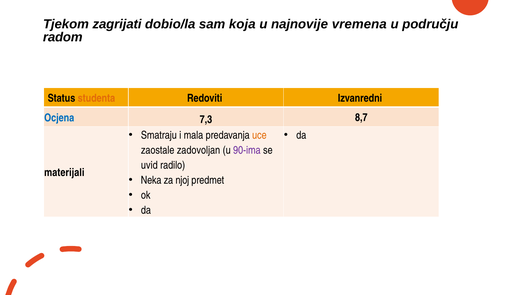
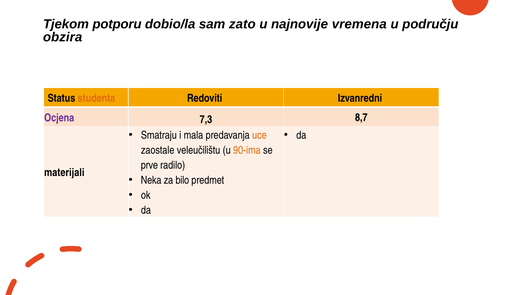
zagrijati: zagrijati -> potporu (117, 24)
koja: koja -> zato (242, 24)
radom: radom -> obzira (63, 37)
Ocjena colour: blue -> purple (59, 118)
zadovoljan: zadovoljan -> veleučilištu (199, 150)
90-ima colour: purple -> orange (247, 150)
uvid: uvid -> prve (149, 165)
njoj: njoj -> bilo (182, 180)
